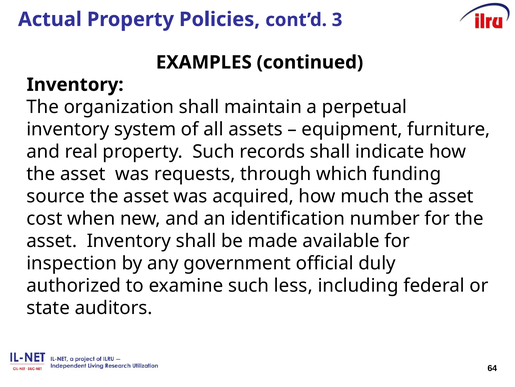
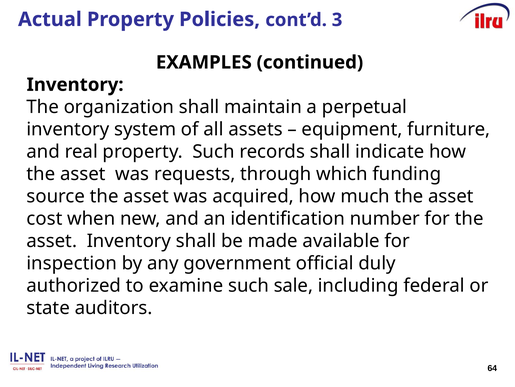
less: less -> sale (293, 285)
